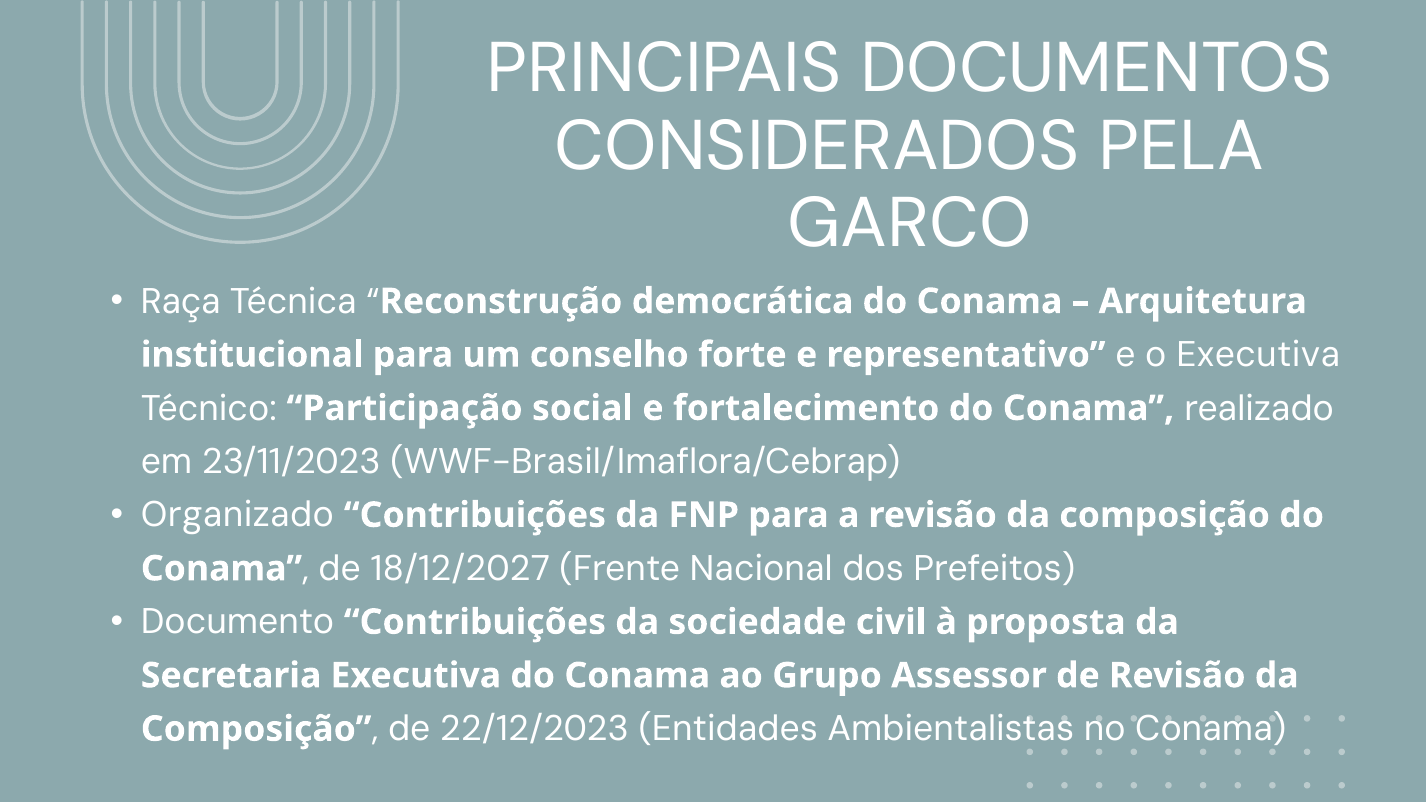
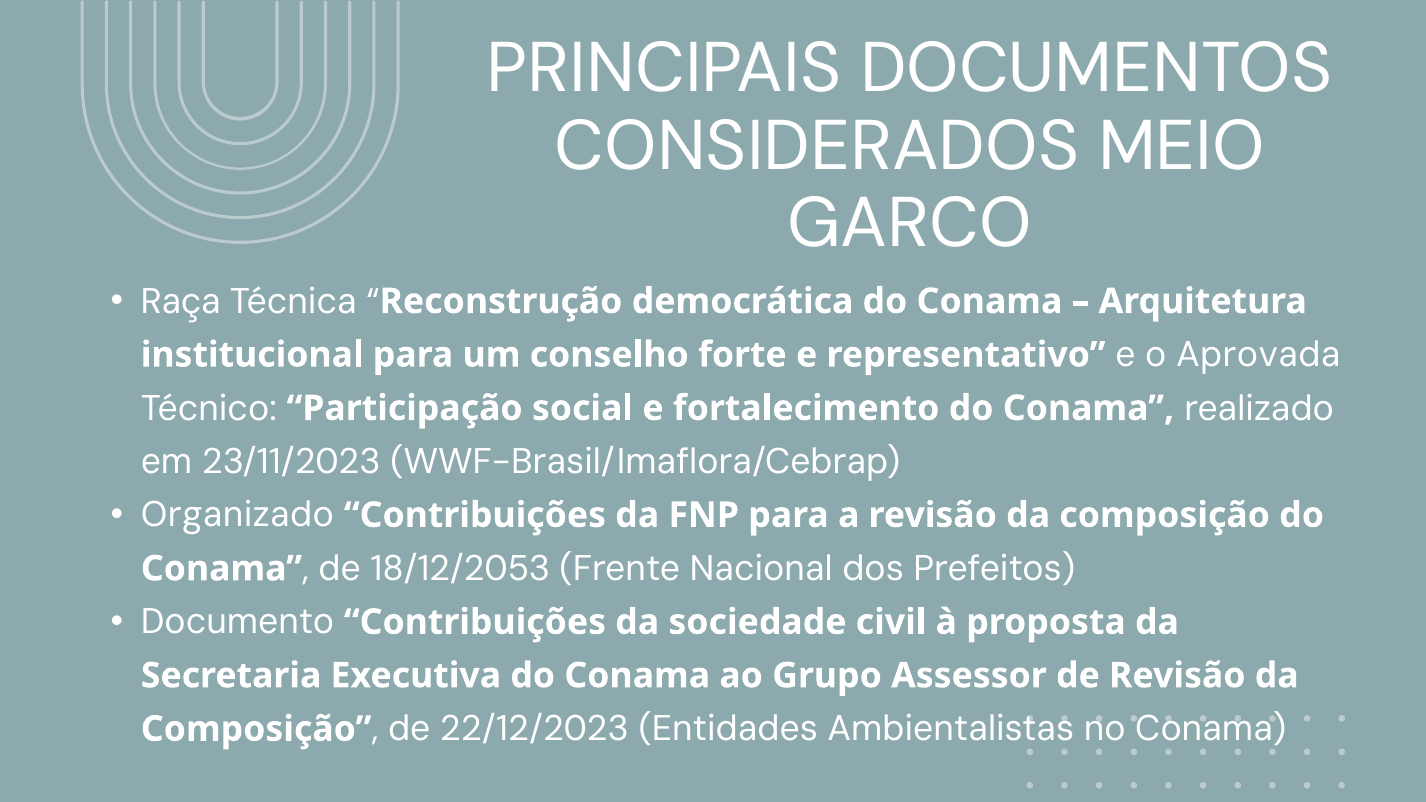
PELA: PELA -> MEIO (1181, 146)
o Executiva: Executiva -> Aprovada (1258, 355)
18/12/2027: 18/12/2027 -> 18/12/2053 (460, 569)
